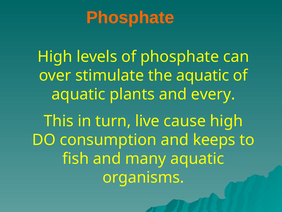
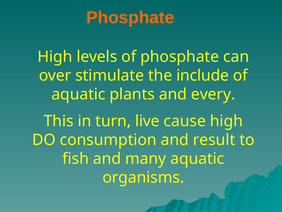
the aquatic: aquatic -> include (203, 75)
keeps: keeps -> result (214, 140)
